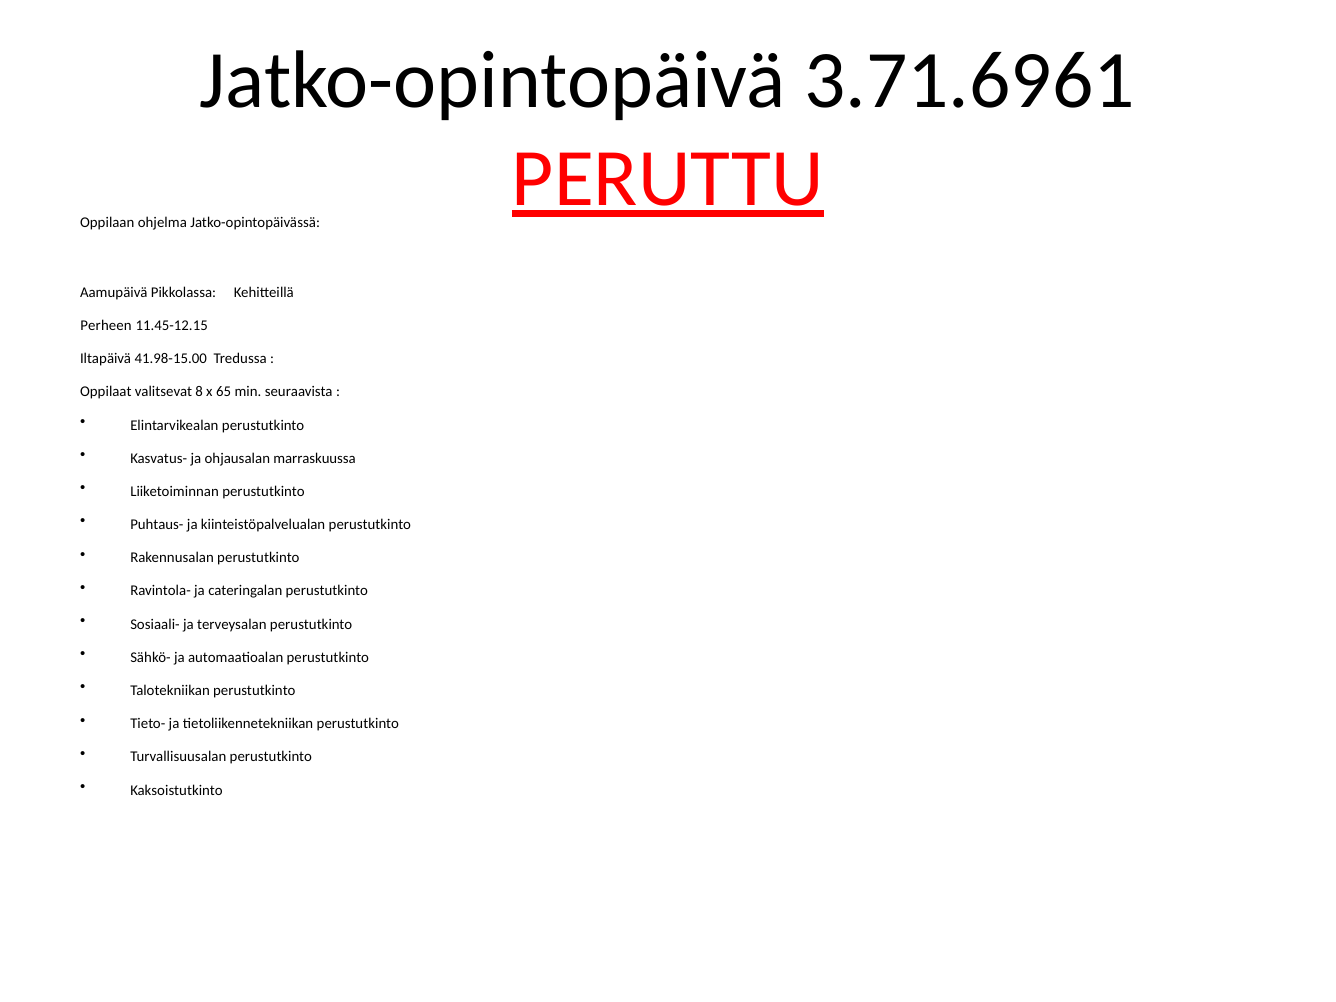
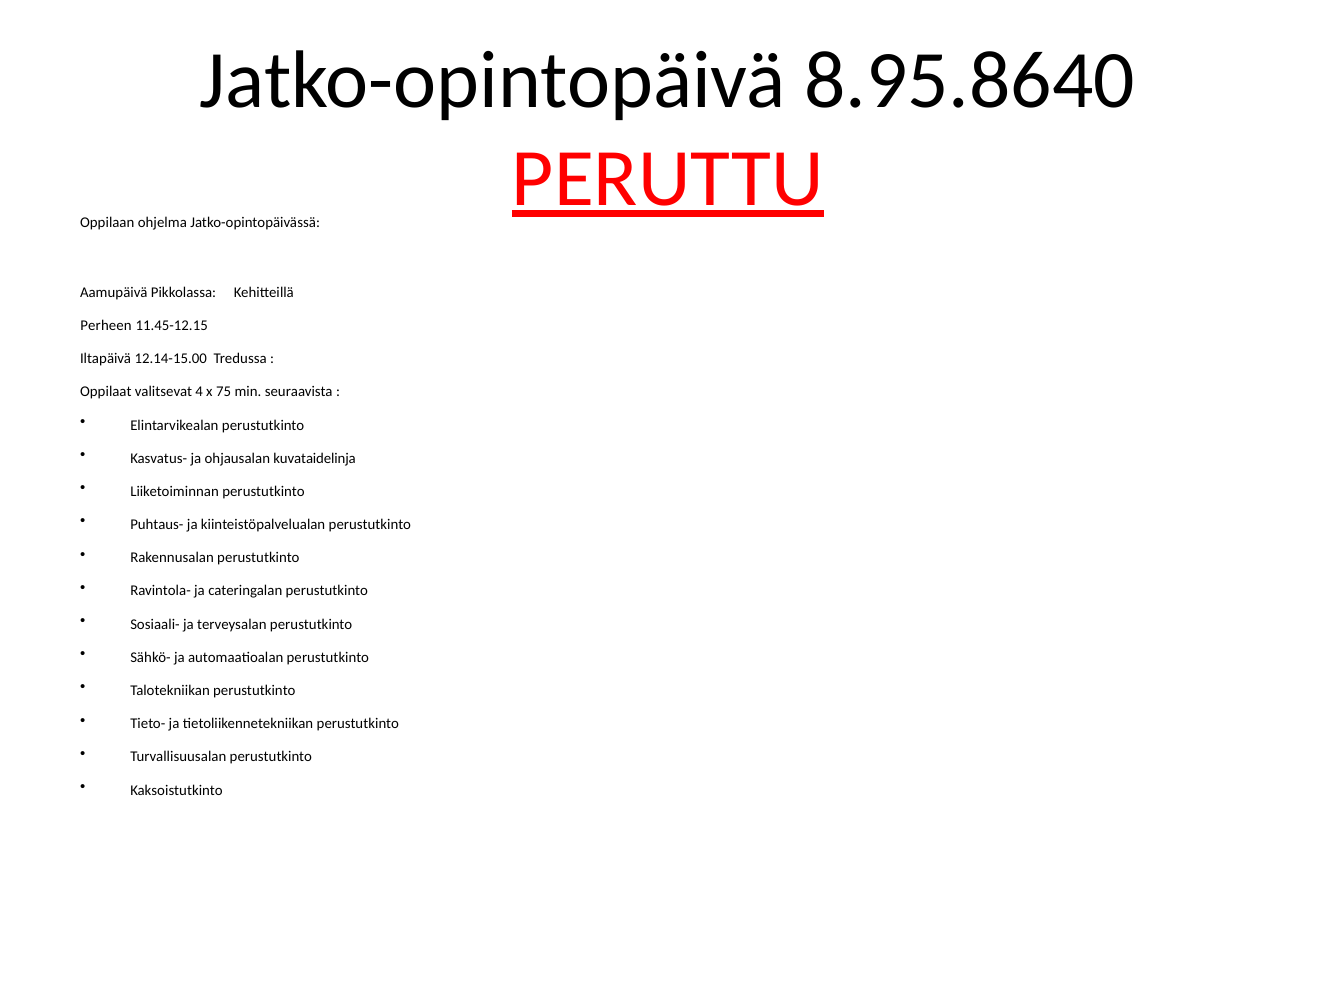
3.71.6961: 3.71.6961 -> 8.95.8640 (969, 80)
41.98-15.00: 41.98-15.00 -> 12.14-15.00 (171, 359)
8: 8 -> 4 (199, 392)
65: 65 -> 75 (224, 392)
marraskuussa: marraskuussa -> kuvataidelinja (315, 458)
